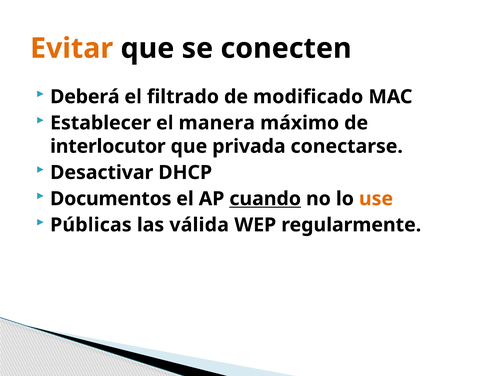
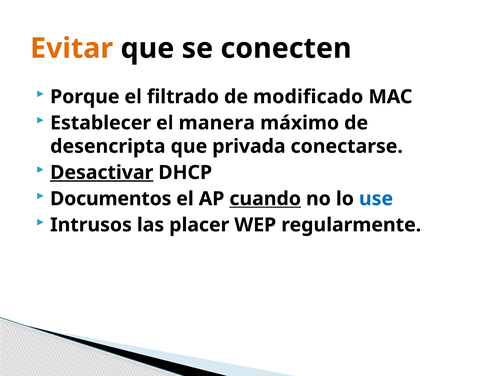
Deberá: Deberá -> Porque (85, 97)
interlocutor: interlocutor -> desencripta (108, 147)
Desactivar underline: none -> present (102, 173)
use colour: orange -> blue (376, 199)
Públicas: Públicas -> Intrusos (91, 225)
válida: válida -> placer (199, 225)
